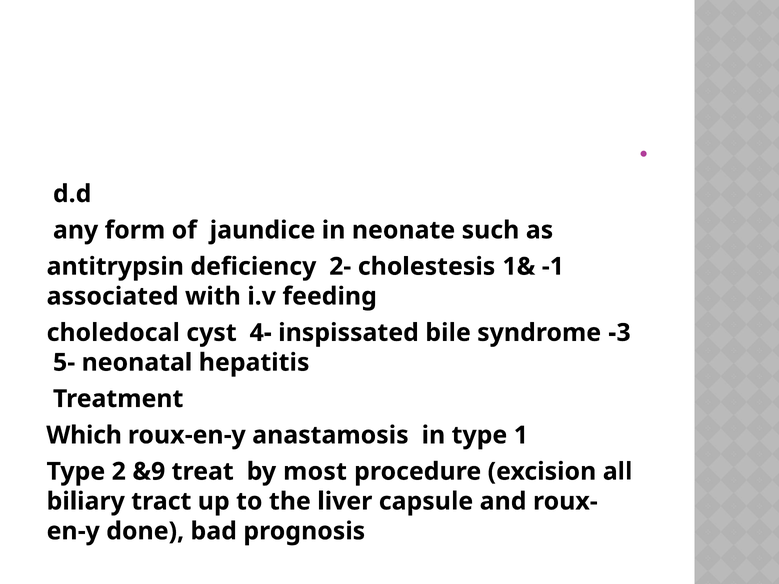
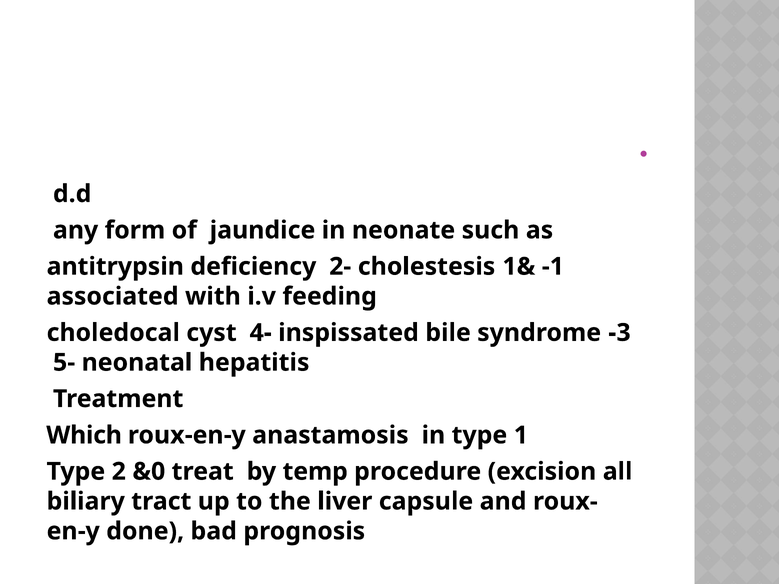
&9: &9 -> &0 (149, 472)
most: most -> temp (315, 472)
